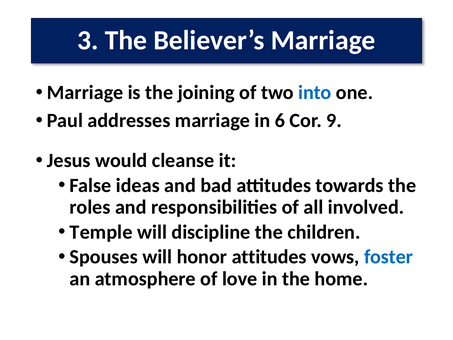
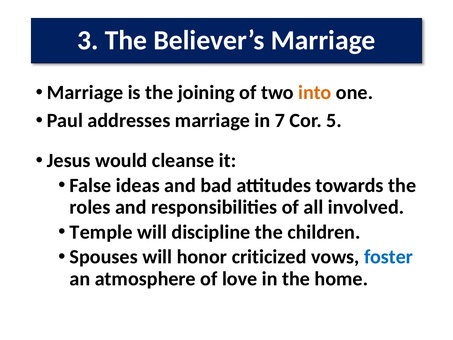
into colour: blue -> orange (315, 92)
6: 6 -> 7 (280, 121)
9: 9 -> 5 (334, 121)
honor attitudes: attitudes -> criticized (269, 257)
